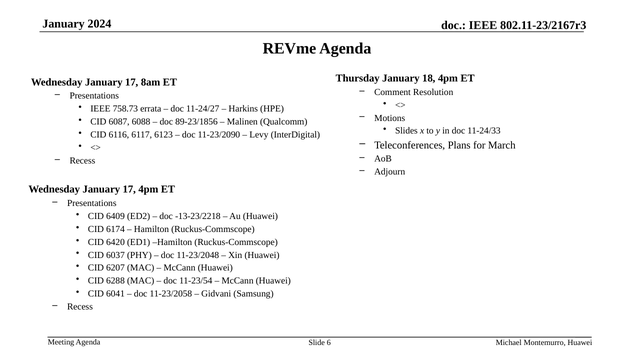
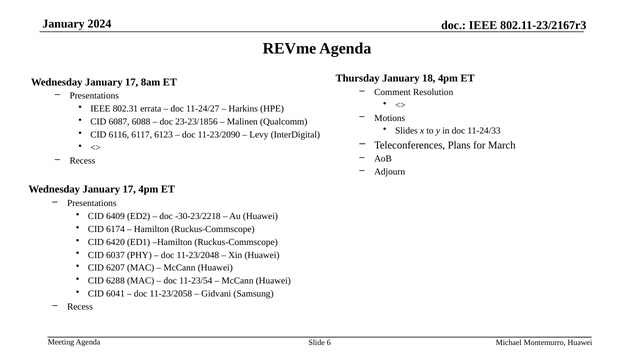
758.73: 758.73 -> 802.31 (125, 109)
89-23/1856: 89-23/1856 -> 23-23/1856 (196, 122)
-13-23/2218: -13-23/2218 -> -30-23/2218 (198, 216)
